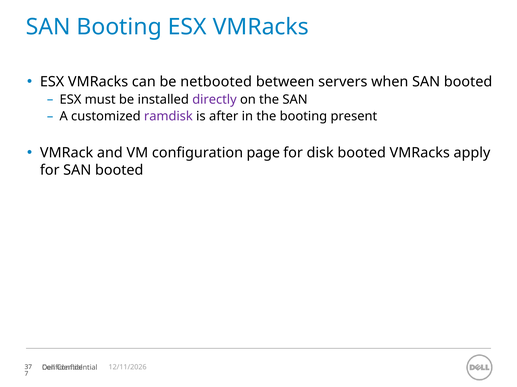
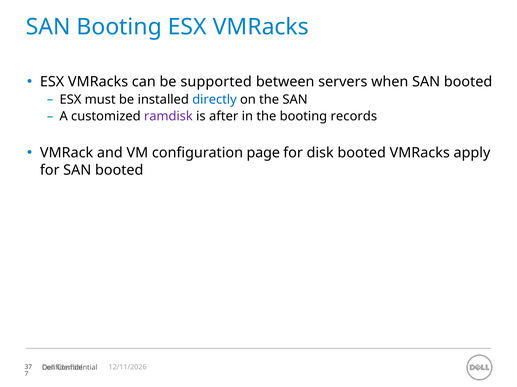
netbooted: netbooted -> supported (216, 82)
directly colour: purple -> blue (214, 100)
present: present -> records (354, 117)
